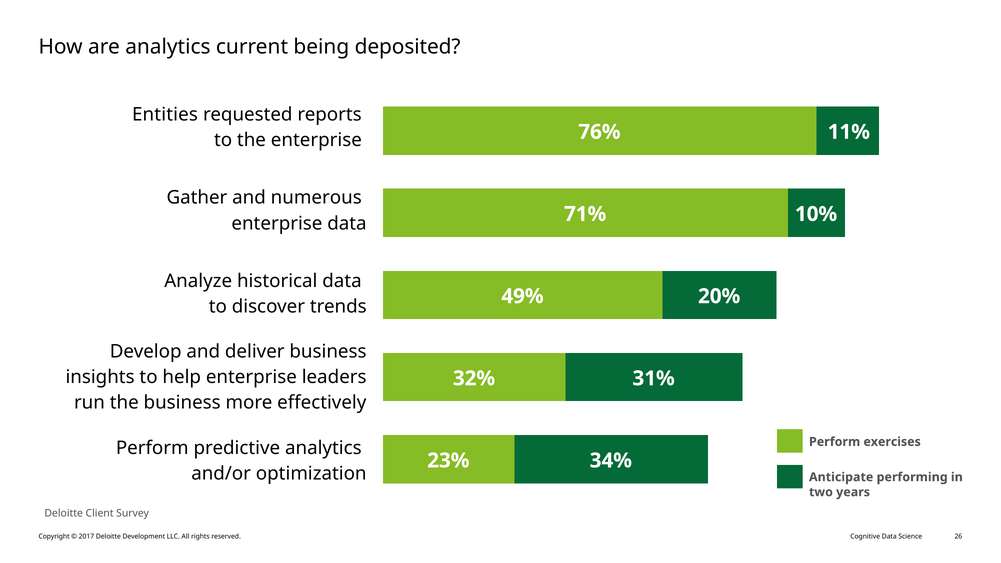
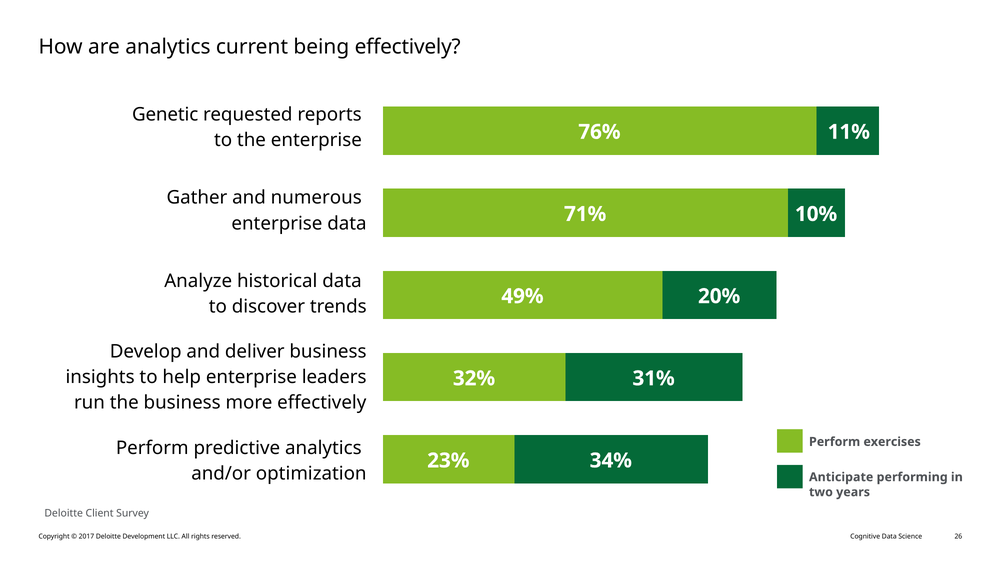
being deposited: deposited -> effectively (408, 47)
Entities: Entities -> Genetic (165, 115)
